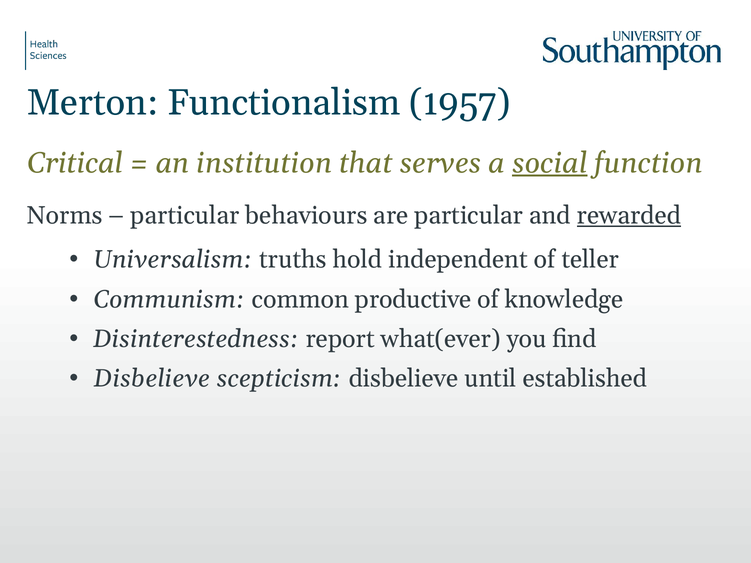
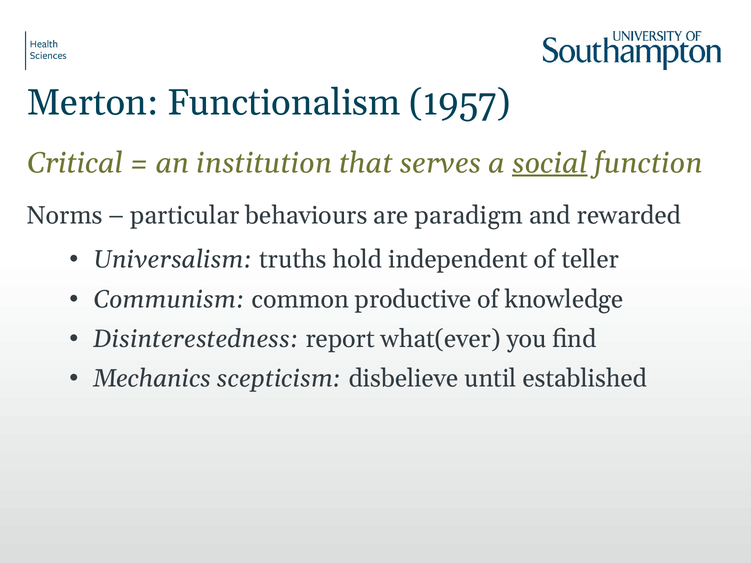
are particular: particular -> paradigm (469, 216)
rewarded underline: present -> none (629, 216)
Disbelieve: Disbelieve -> Mechanics (152, 378)
